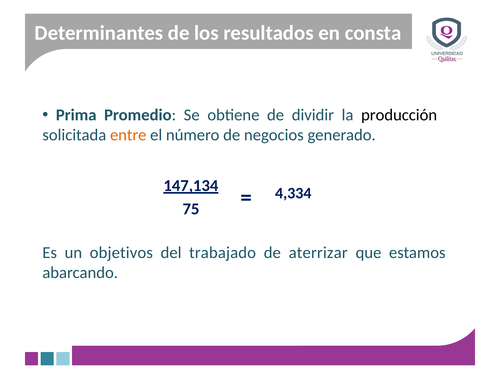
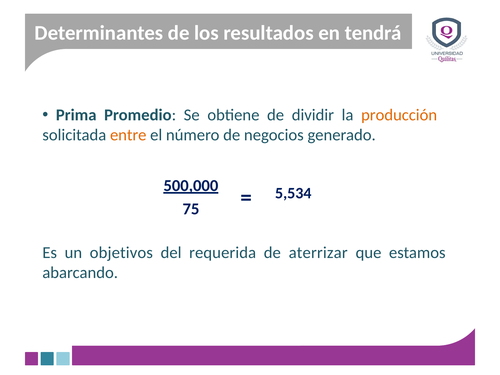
consta: consta -> tendrá (373, 33)
producción colour: black -> orange (399, 115)
147,134: 147,134 -> 500,000 (191, 186)
4,334: 4,334 -> 5,534 (293, 193)
trabajado: trabajado -> requerida (223, 253)
